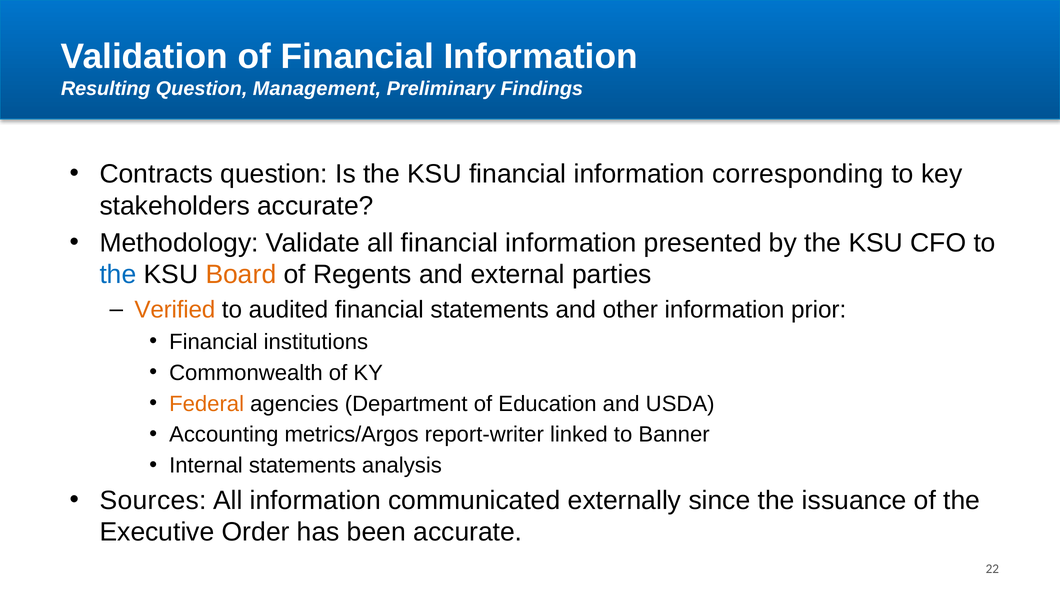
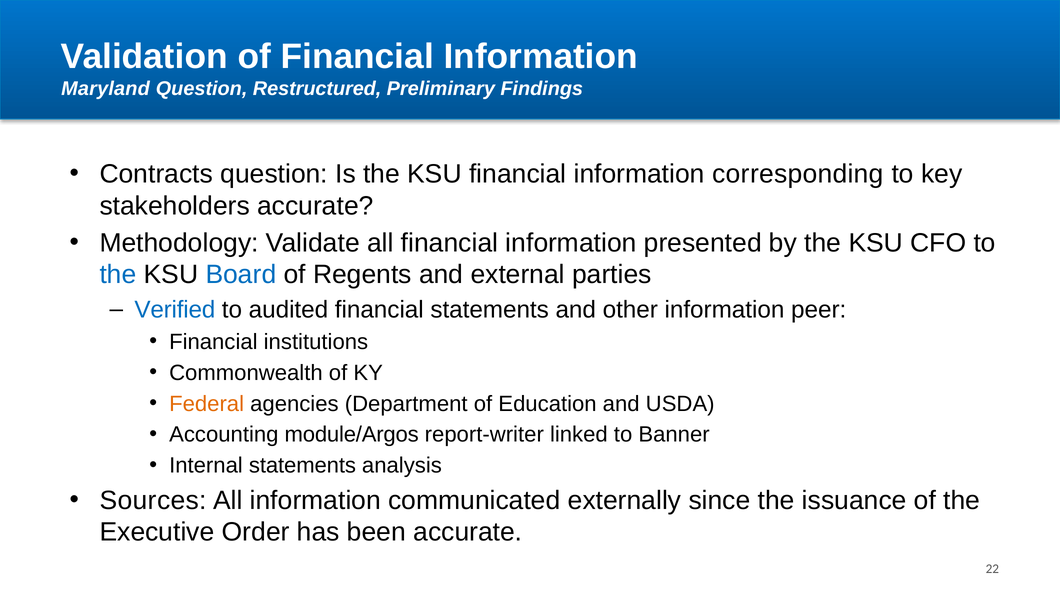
Resulting: Resulting -> Maryland (105, 89)
Management: Management -> Restructured (317, 89)
Board colour: orange -> blue (241, 275)
Verified colour: orange -> blue (175, 310)
prior: prior -> peer (819, 310)
metrics/Argos: metrics/Argos -> module/Argos (352, 435)
